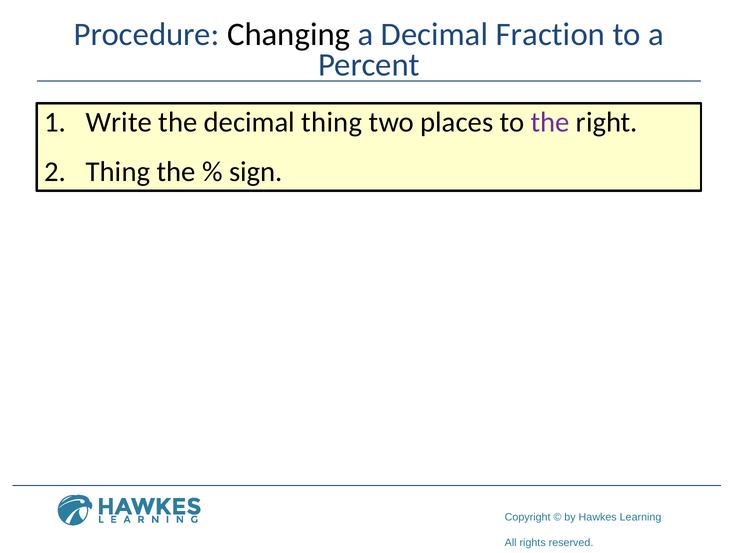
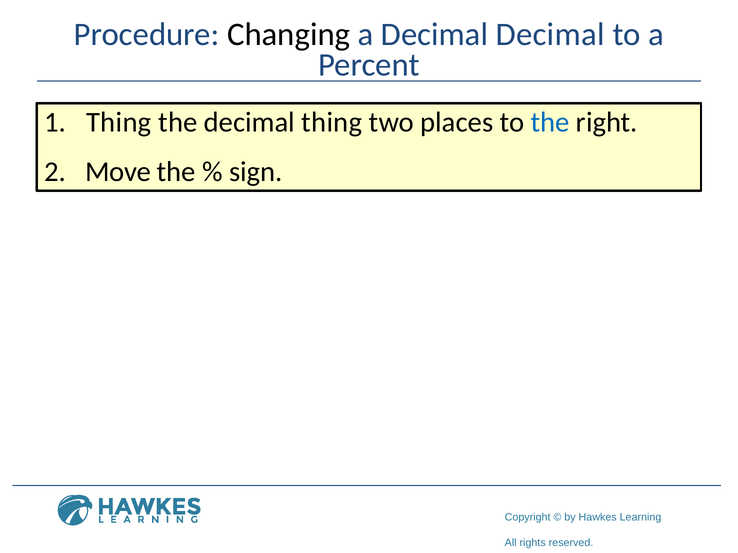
Decimal Fraction: Fraction -> Decimal (550, 34)
Write: Write -> Thing (119, 122)
the colour: purple -> blue (550, 122)
Thing: Thing -> Move (118, 172)
